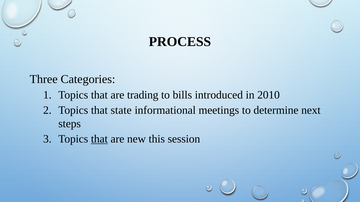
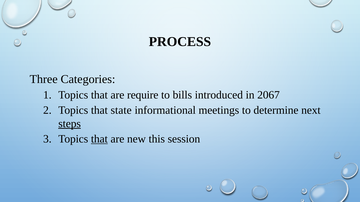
trading: trading -> require (143, 95)
2010: 2010 -> 2067 (269, 95)
steps underline: none -> present (70, 124)
